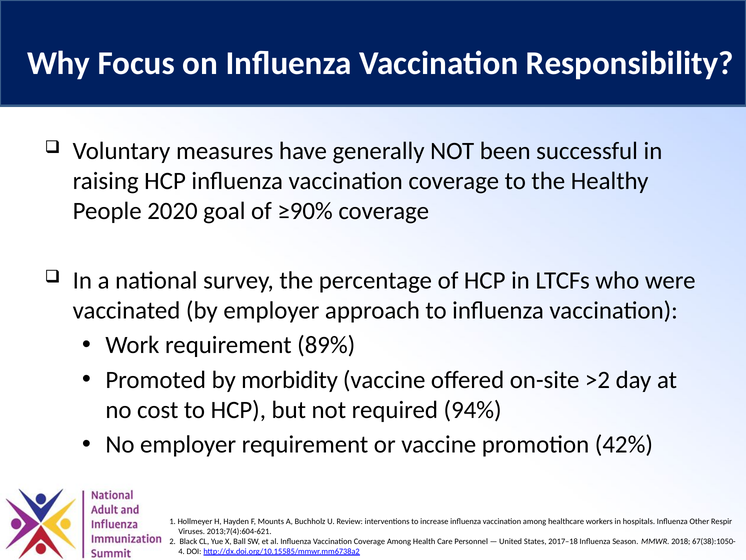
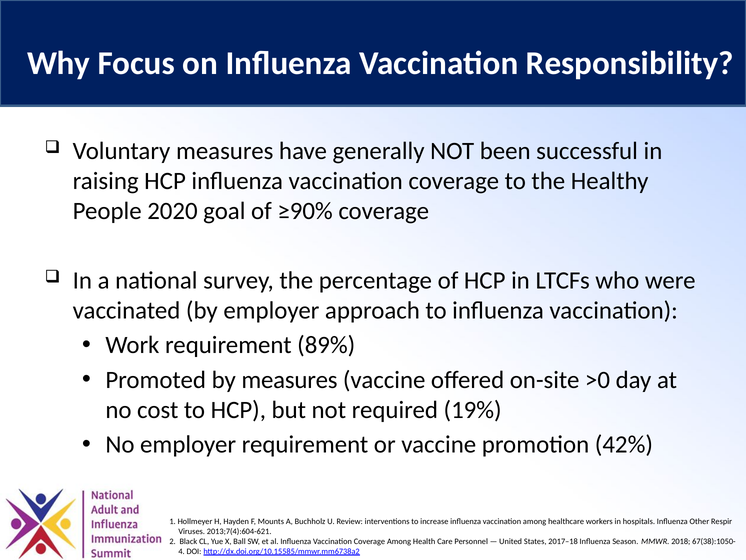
by morbidity: morbidity -> measures (290, 380)
>2: >2 -> >0 (597, 380)
94%: 94% -> 19% (473, 410)
